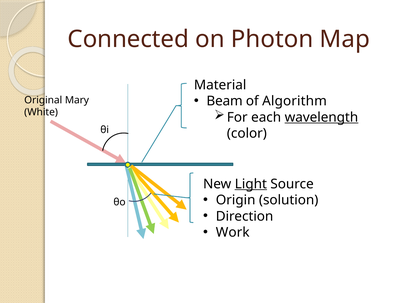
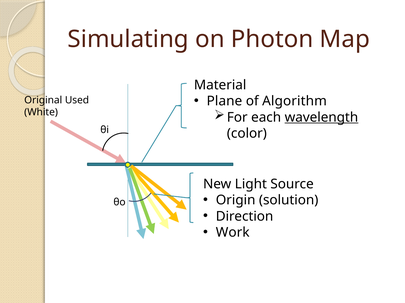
Connected: Connected -> Simulating (128, 39)
Beam: Beam -> Plane (224, 101)
Mary: Mary -> Used (77, 100)
Light underline: present -> none (251, 184)
